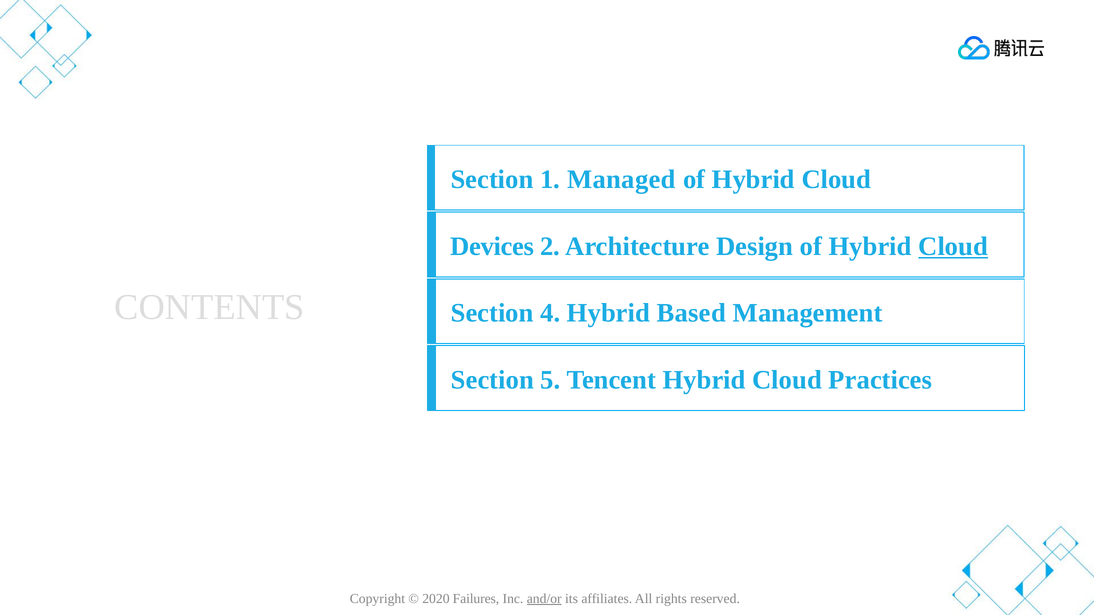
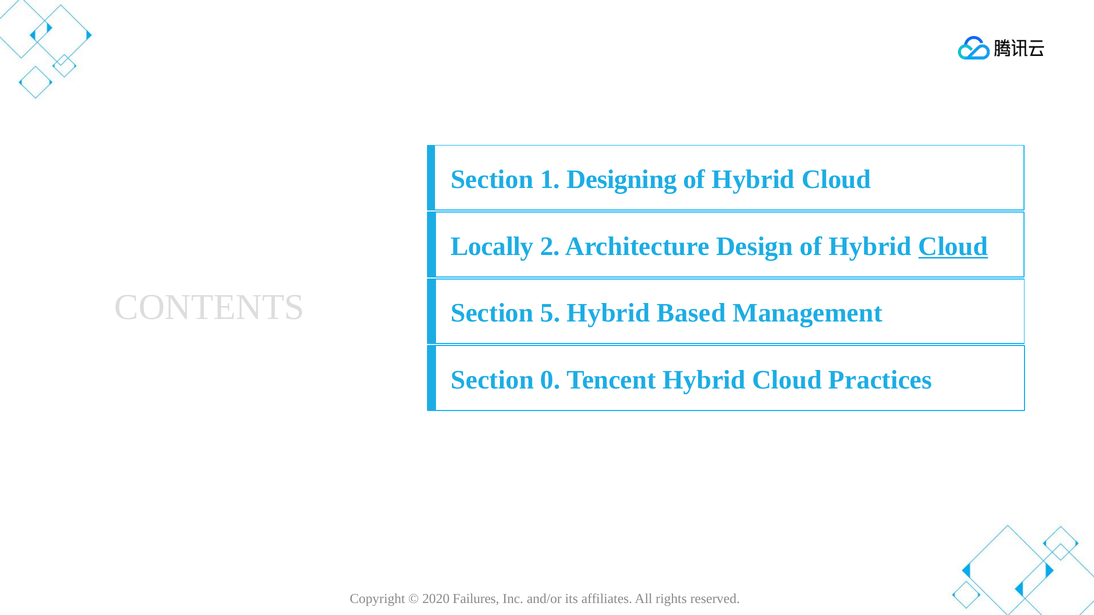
Managed: Managed -> Designing (622, 180)
Devices: Devices -> Locally (492, 246)
4: 4 -> 5 (550, 313)
5: 5 -> 0 (550, 380)
and/or underline: present -> none (544, 599)
